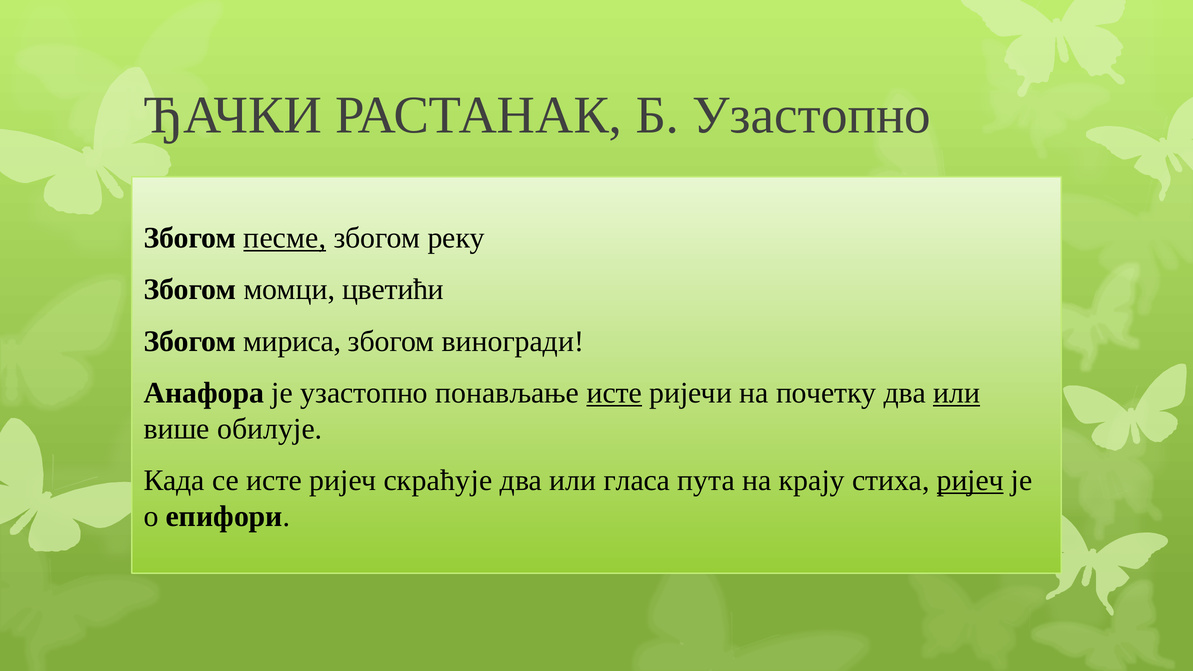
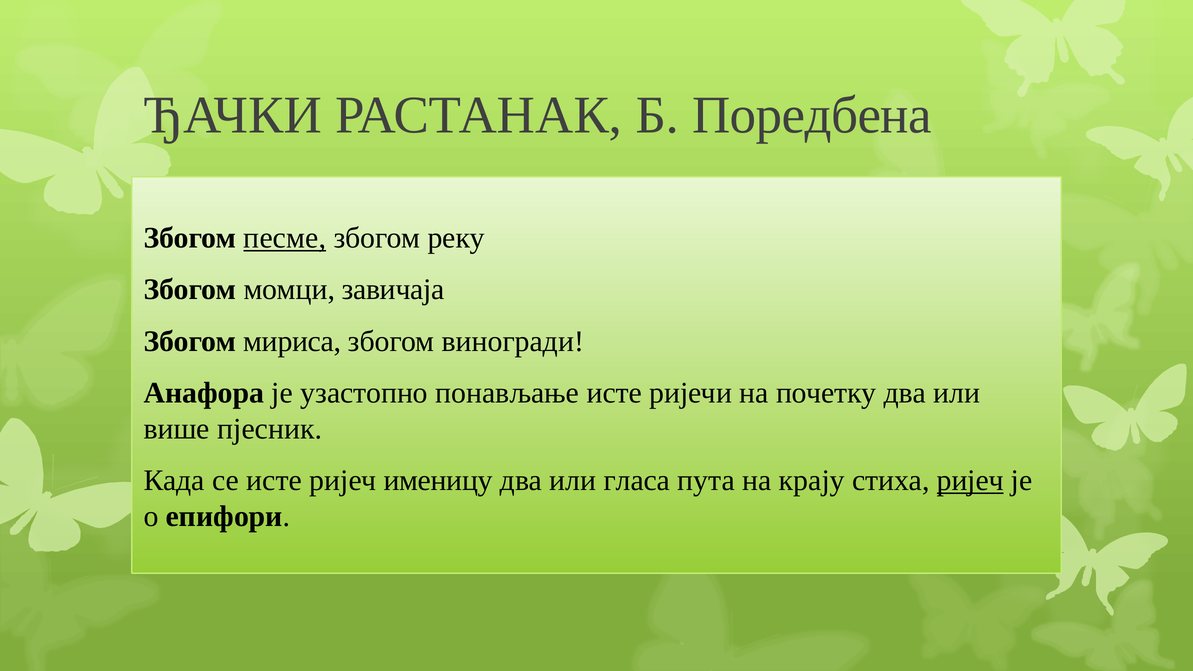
Б Узастопно: Узастопно -> Поредбена (812, 115)
цветићи: цветићи -> завичаја (393, 290)
исте underline: present -> none (614, 393)
или underline: present -> none (957, 393)
обилује: обилује -> пјесник (270, 429)
скраћује: скраћује -> именицу (438, 481)
